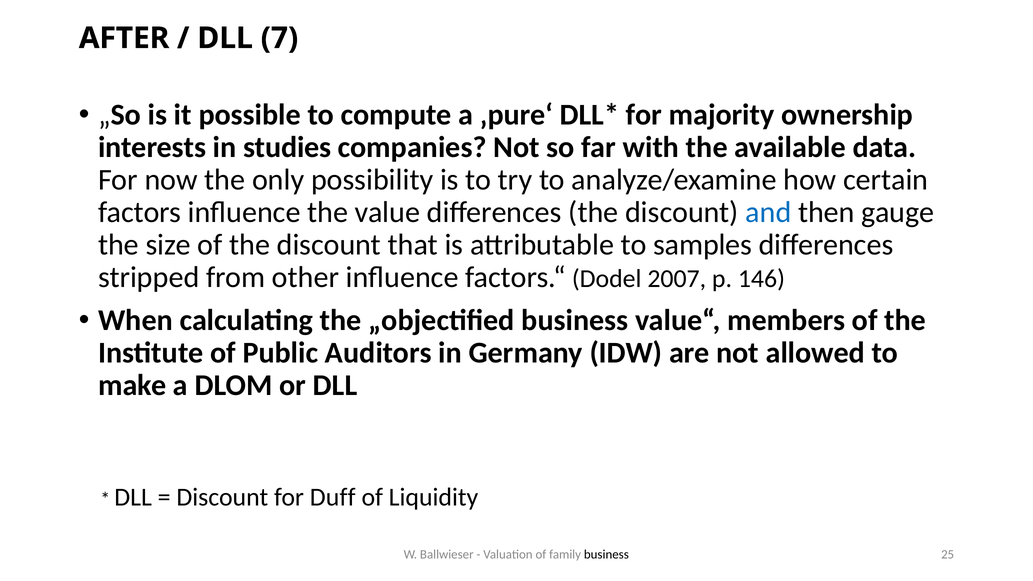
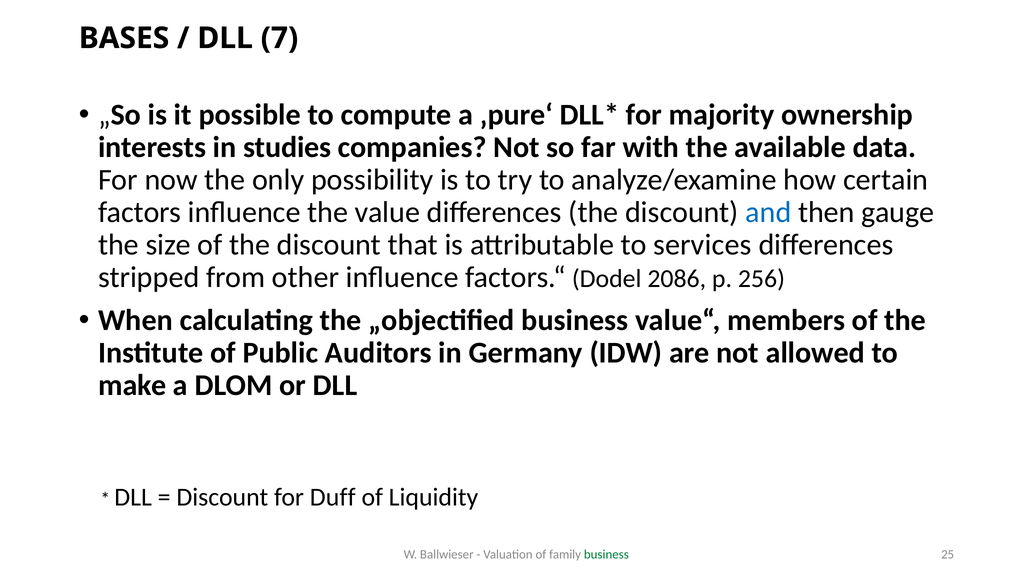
AFTER: AFTER -> BASES (124, 38)
samples: samples -> services (702, 245)
2007: 2007 -> 2086 (677, 279)
146: 146 -> 256 (761, 279)
business colour: black -> green (606, 555)
